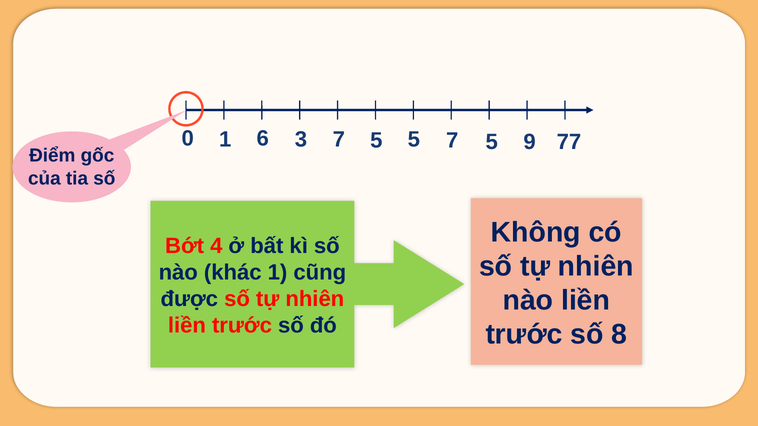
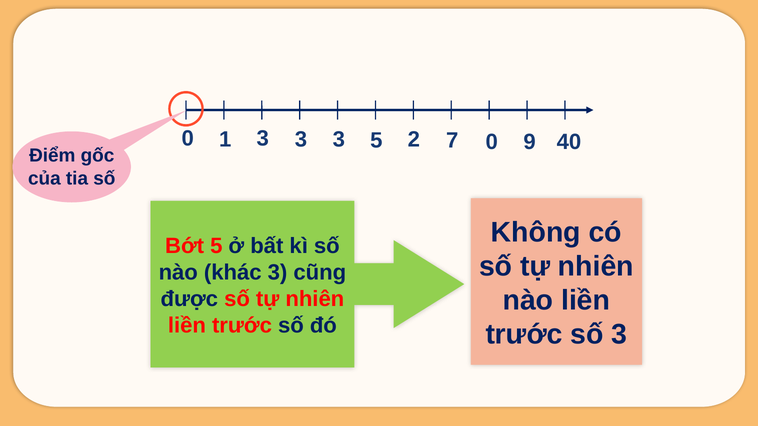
1 6: 6 -> 3 (263, 139)
7: 7 -> 3 (339, 140)
5 5: 5 -> 2 (414, 140)
5: 5 -> 0 (492, 142)
77: 77 -> 40 (569, 142)
Bớt 4: 4 -> 5 (216, 246)
khác 1: 1 -> 3 (278, 273)
số 8: 8 -> 3 (619, 335)
